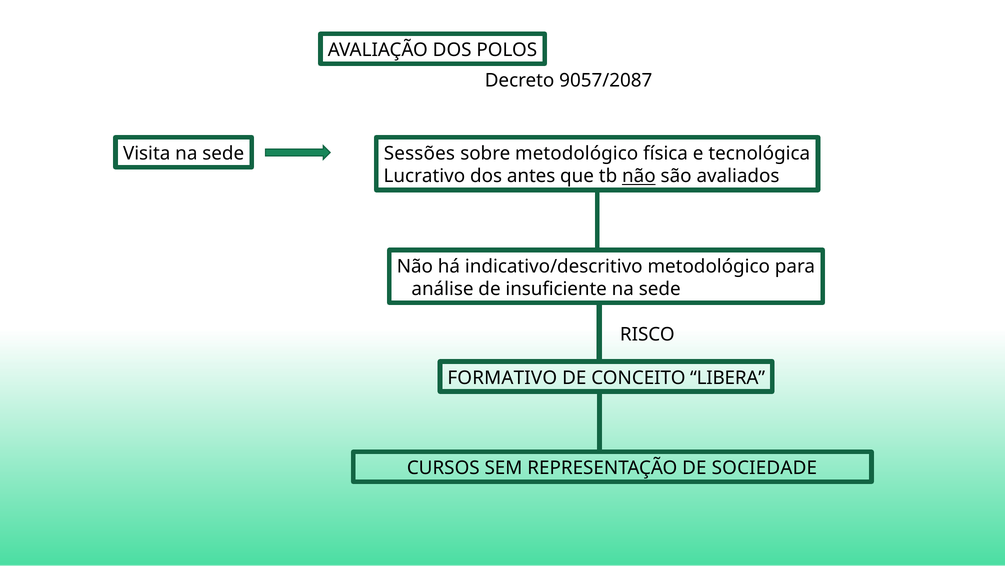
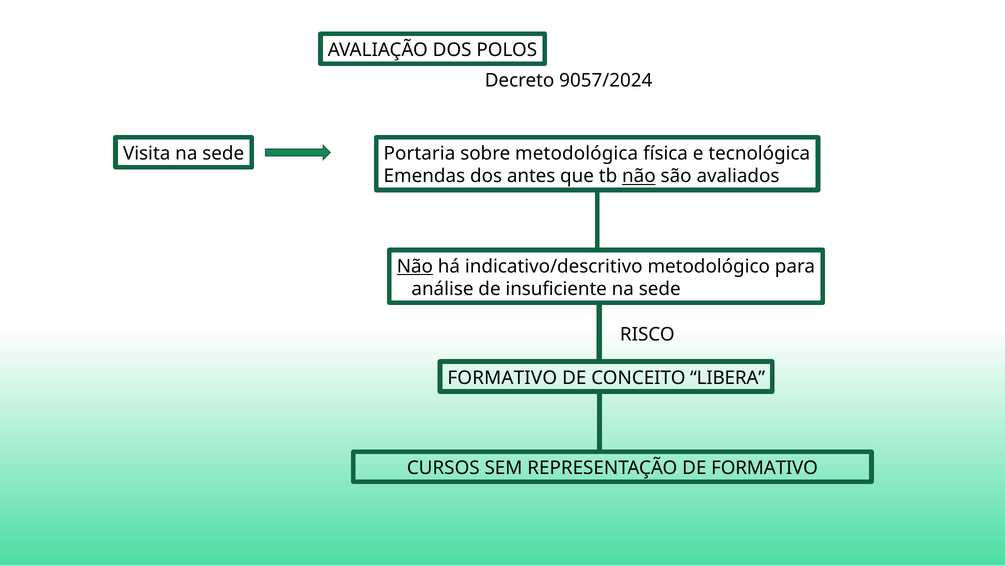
9057/2087: 9057/2087 -> 9057/2024 (606, 80)
Sessões: Sessões -> Portaria (419, 153)
sobre metodológico: metodológico -> metodológica (577, 153)
Lucrativo: Lucrativo -> Emendas (424, 176)
Não underline: none -> present (415, 266)
DE SOCIEDADE: SOCIEDADE -> FORMATIVO (765, 468)
